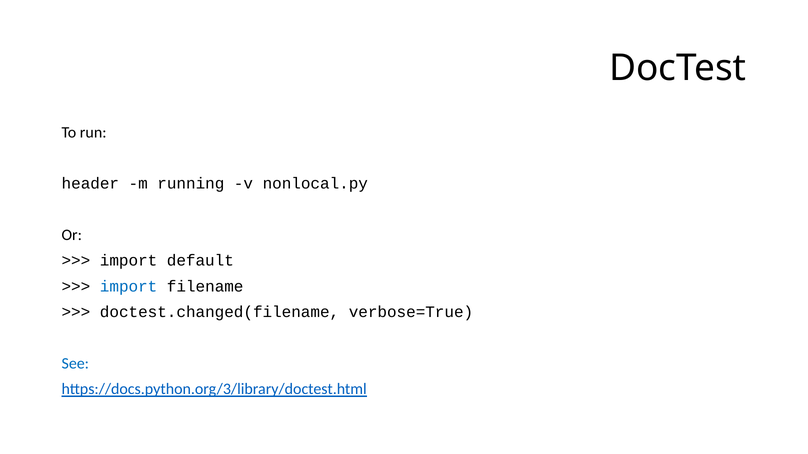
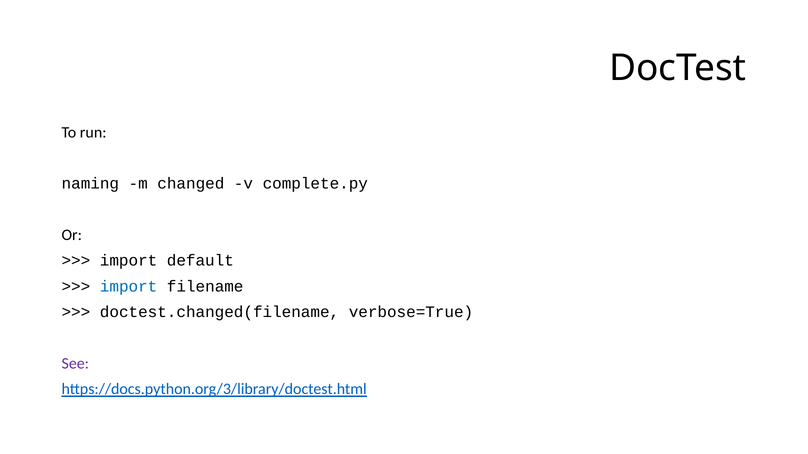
header: header -> naming (90, 184)
running: running -> changed (191, 184)
nonlocal.py: nonlocal.py -> complete.py (315, 184)
See colour: blue -> purple (75, 364)
